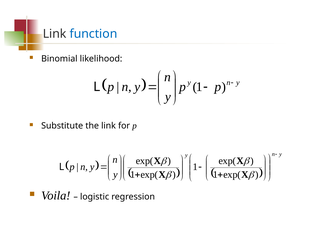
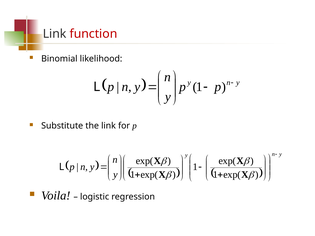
function colour: blue -> red (93, 34)
